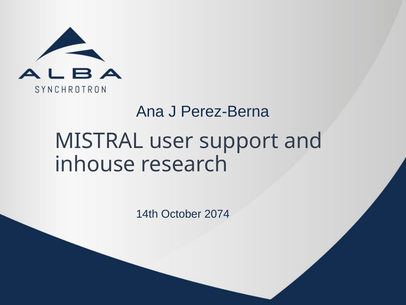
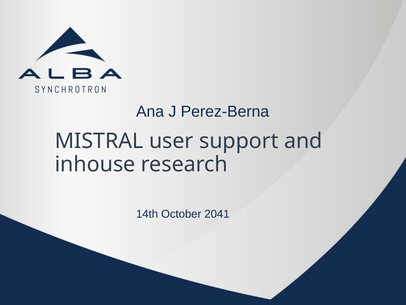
2074: 2074 -> 2041 (217, 214)
